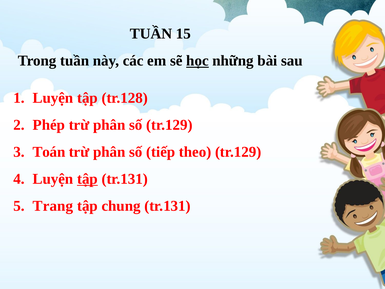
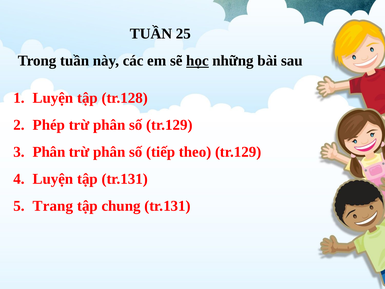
15: 15 -> 25 (183, 34)
Toán: Toán -> Phân (49, 152)
tập underline: present -> none (87, 179)
